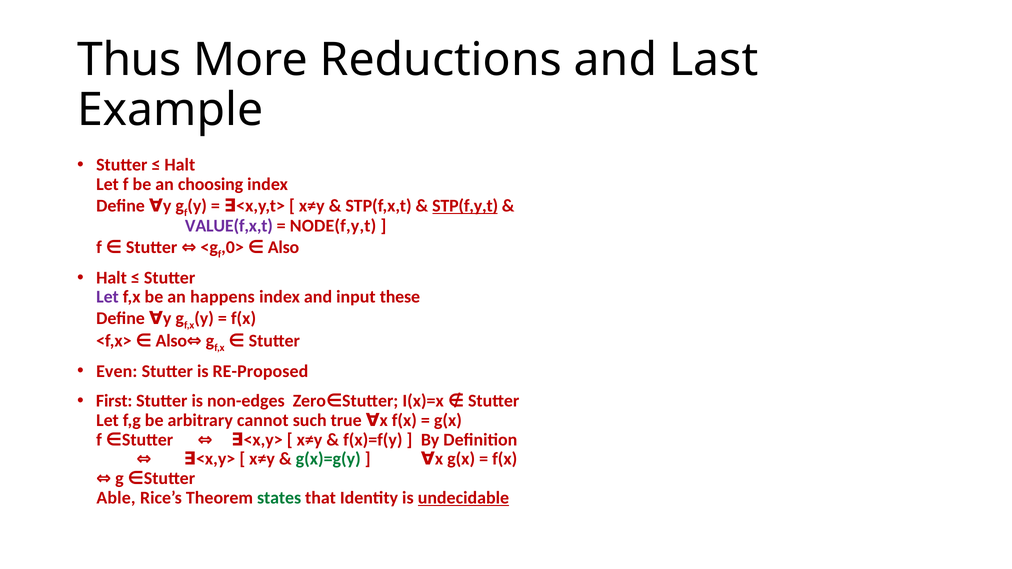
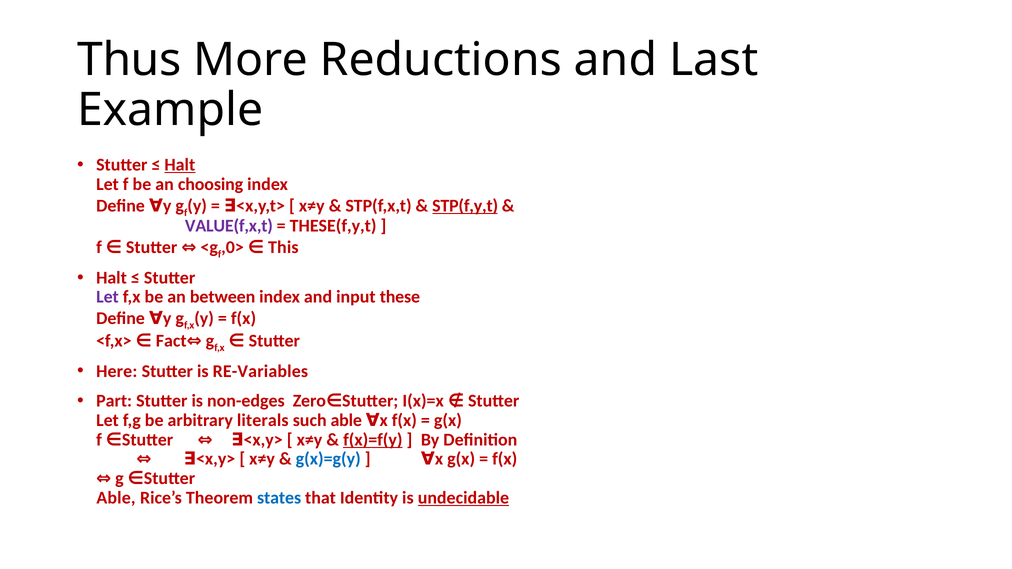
Halt underline: none -> present (180, 165)
NODE(f,y,t: NODE(f,y,t -> THESE(f,y,t (333, 226)
Also: Also -> This (283, 247)
happens: happens -> between (223, 297)
<f,x> Also: Also -> Fact (171, 341)
Even: Even -> Here (117, 371)
RE-Proposed: RE-Proposed -> RE-Variables (260, 371)
First: First -> Part (114, 401)
cannot: cannot -> literals (263, 421)
such true: true -> able (346, 421)
f(x)=f(y underline: none -> present (373, 440)
g(x)=g(y colour: green -> blue (328, 459)
states colour: green -> blue (279, 498)
